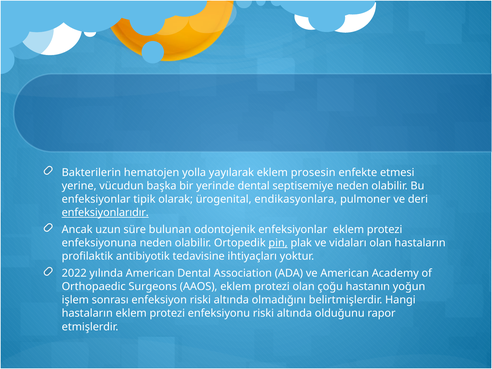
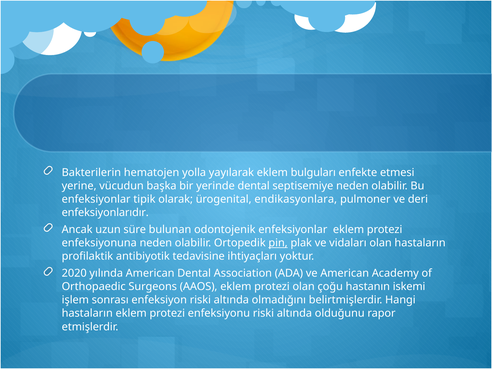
prosesin: prosesin -> bulguları (313, 173)
enfeksiyonlarıdır underline: present -> none (105, 213)
2022: 2022 -> 2020 (74, 273)
yoğun: yoğun -> iskemi (409, 287)
